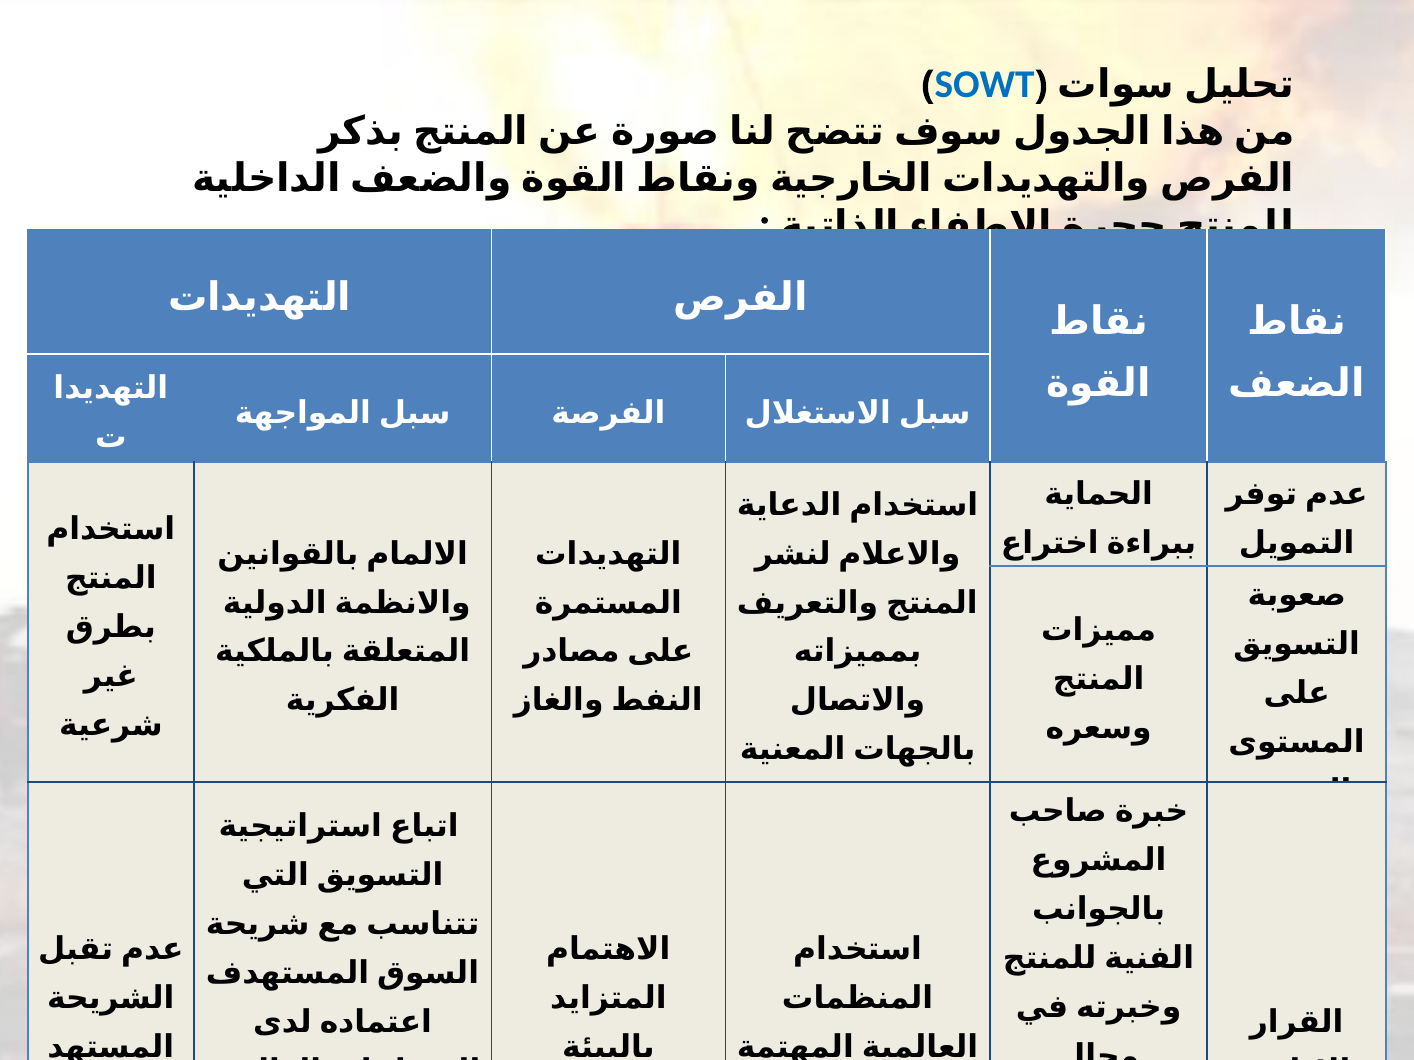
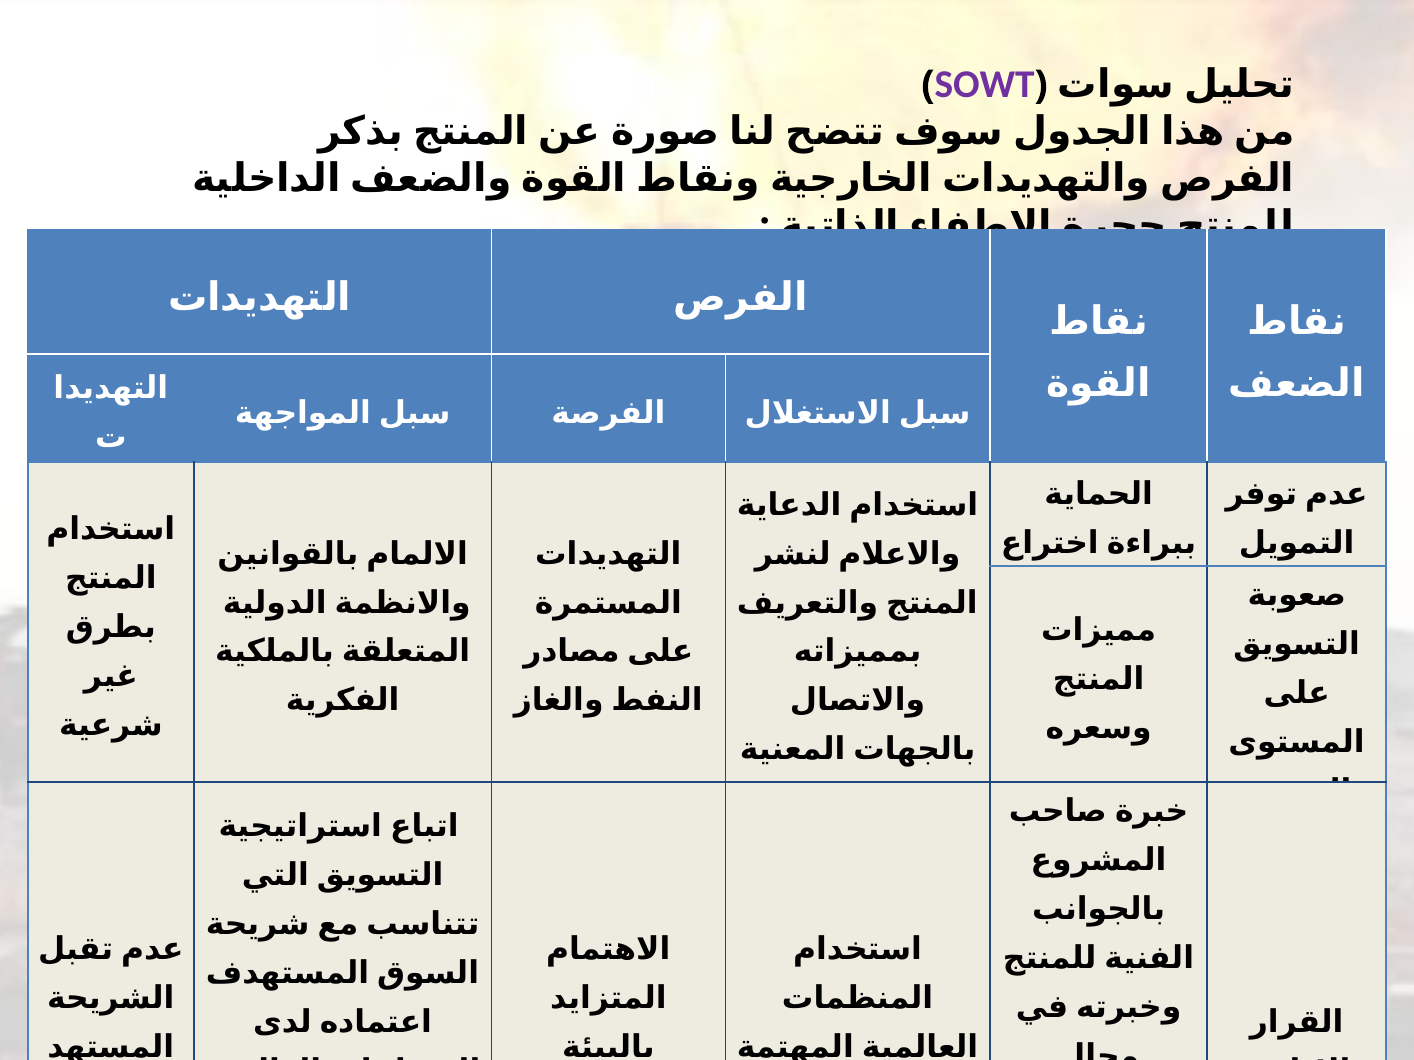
SOWT colour: blue -> purple (985, 85)
